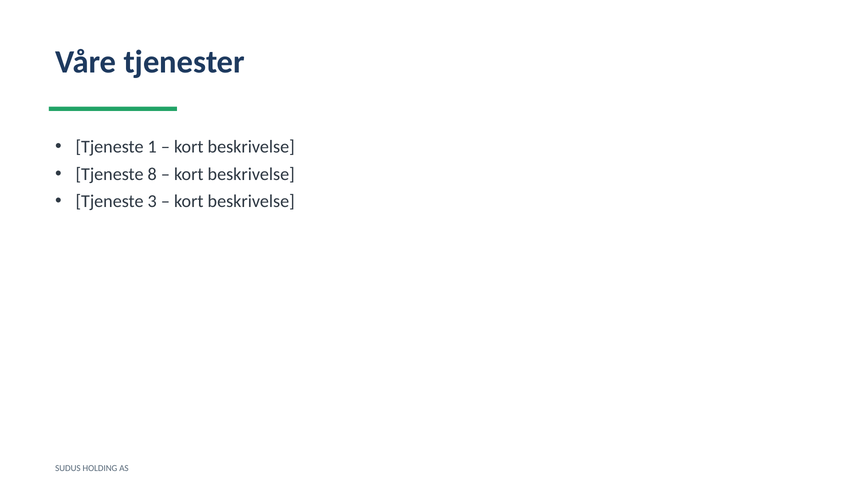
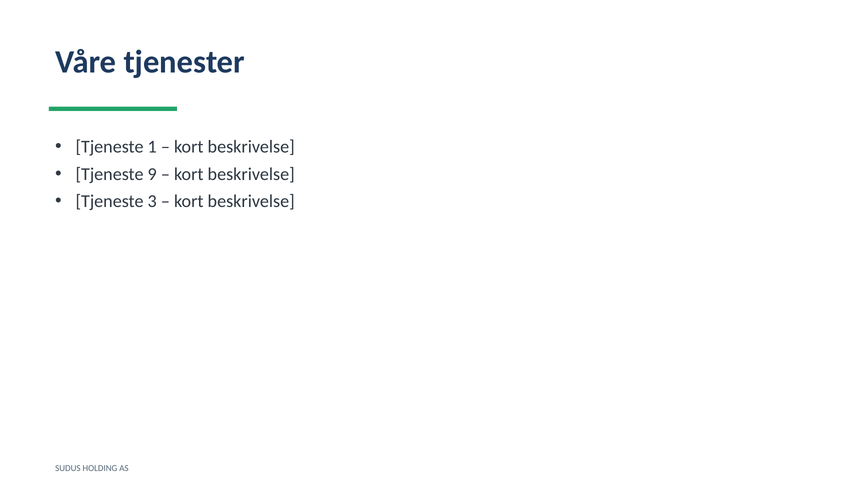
8: 8 -> 9 (152, 174)
